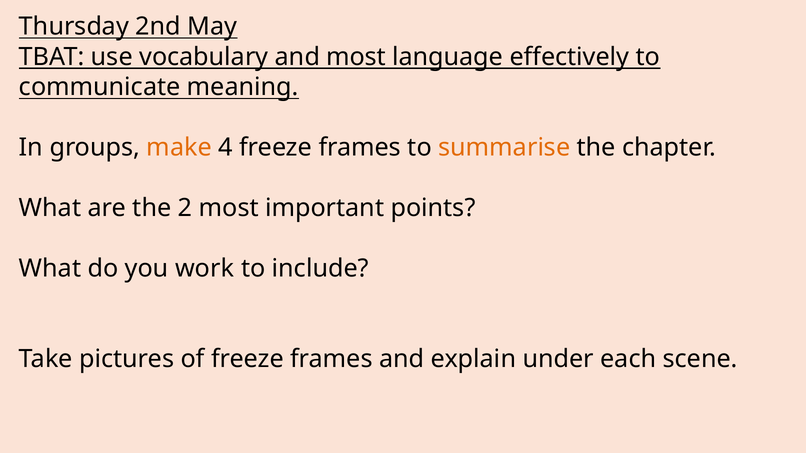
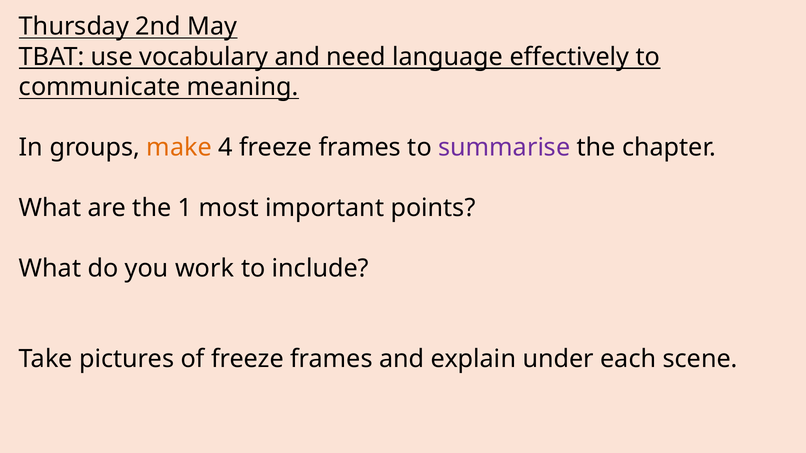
and most: most -> need (356, 57)
summarise colour: orange -> purple (504, 148)
2: 2 -> 1 (185, 208)
